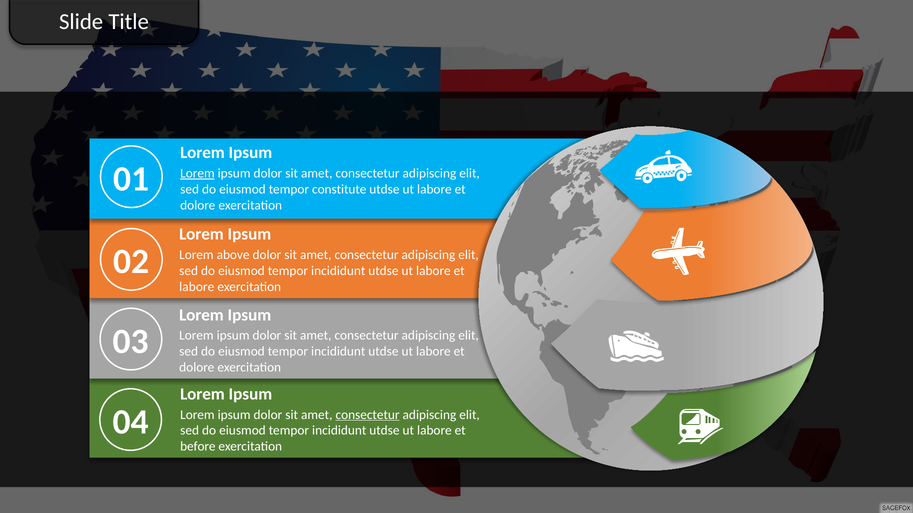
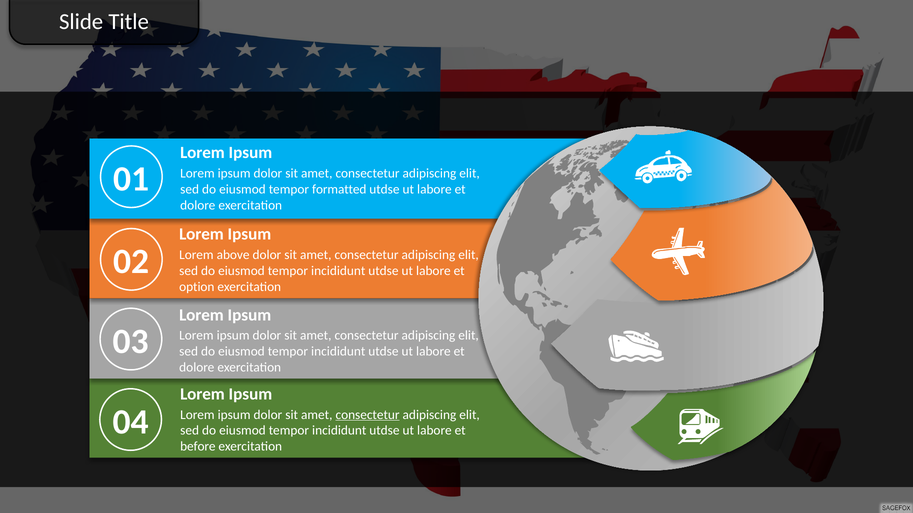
Lorem underline: present -> none (197, 174)
constitute: constitute -> formatted (339, 190)
labore: labore -> option (197, 287)
